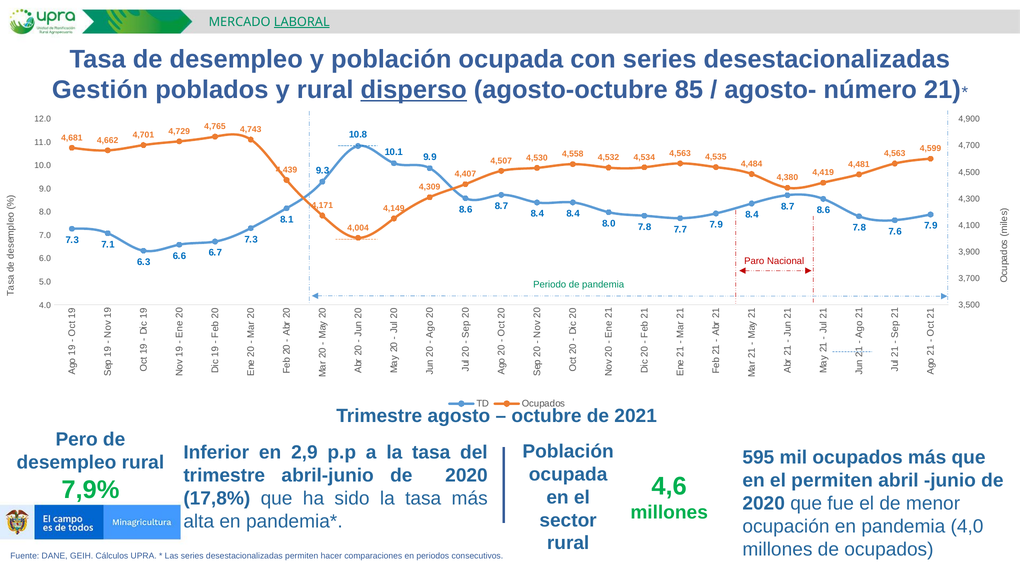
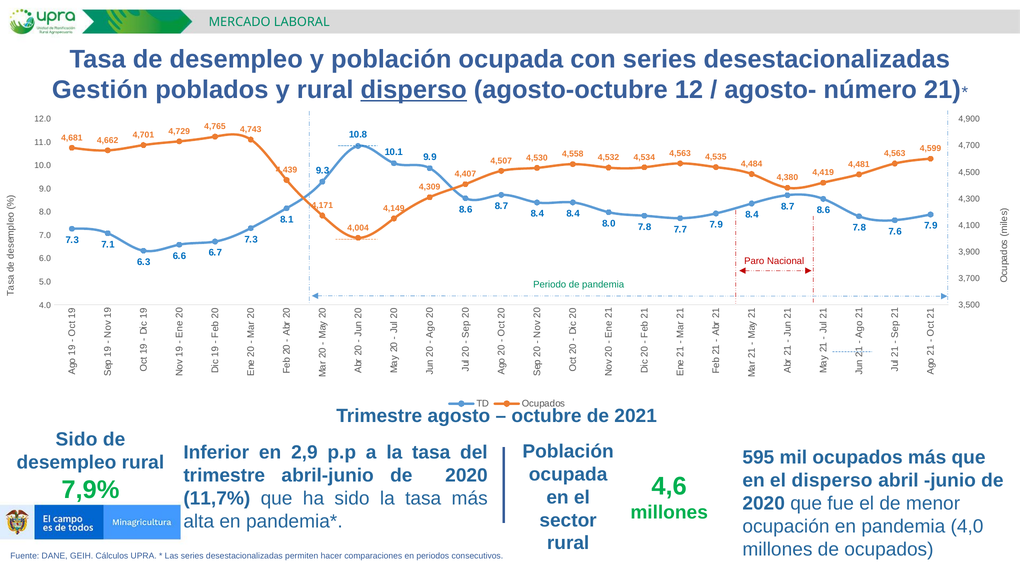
LABORAL underline: present -> none (302, 22)
85: 85 -> 12 (689, 90)
Pero: Pero -> Sido (77, 439)
el permiten: permiten -> disperso (832, 480)
17,8%: 17,8% -> 11,7% (217, 498)
